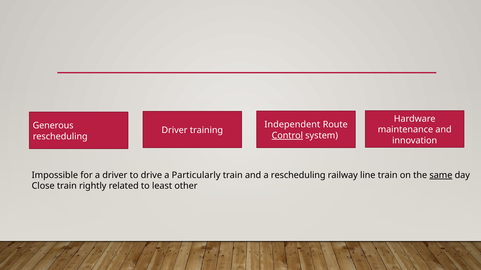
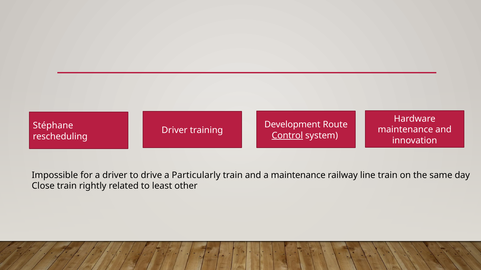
Independent: Independent -> Development (292, 125)
Generous: Generous -> Stéphane (53, 126)
a rescheduling: rescheduling -> maintenance (298, 175)
same underline: present -> none (441, 175)
